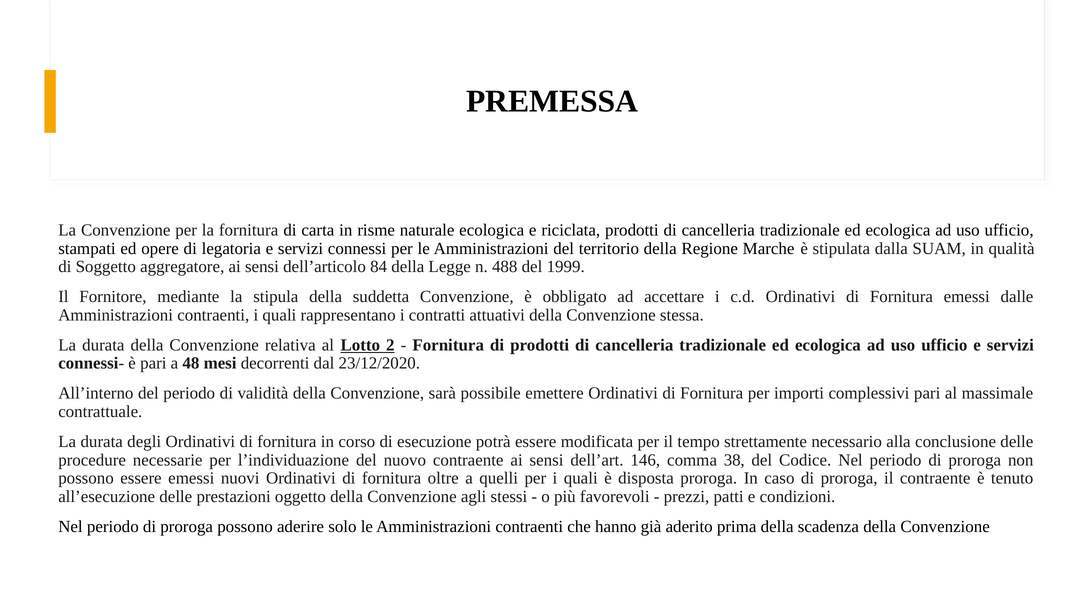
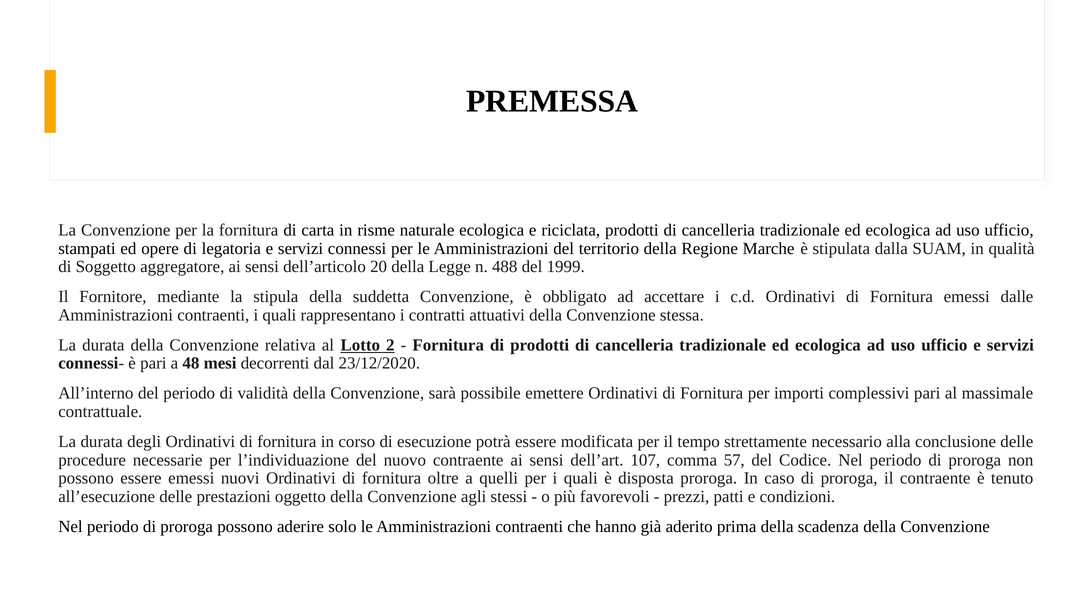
84: 84 -> 20 (379, 267)
146: 146 -> 107 (645, 460)
38: 38 -> 57 (734, 460)
